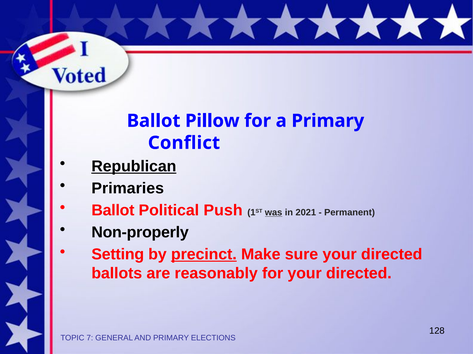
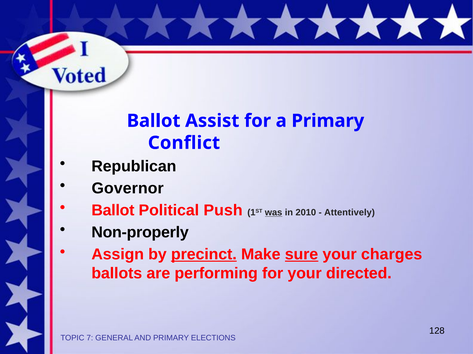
Pillow: Pillow -> Assist (212, 121)
Republican underline: present -> none (134, 167)
Primaries: Primaries -> Governor (128, 189)
2021: 2021 -> 2010 (306, 213)
Permanent: Permanent -> Attentively (350, 213)
Setting: Setting -> Assign (118, 255)
sure underline: none -> present (302, 255)
directed: directed -> charges (392, 255)
reasonably: reasonably -> performing (216, 274)
